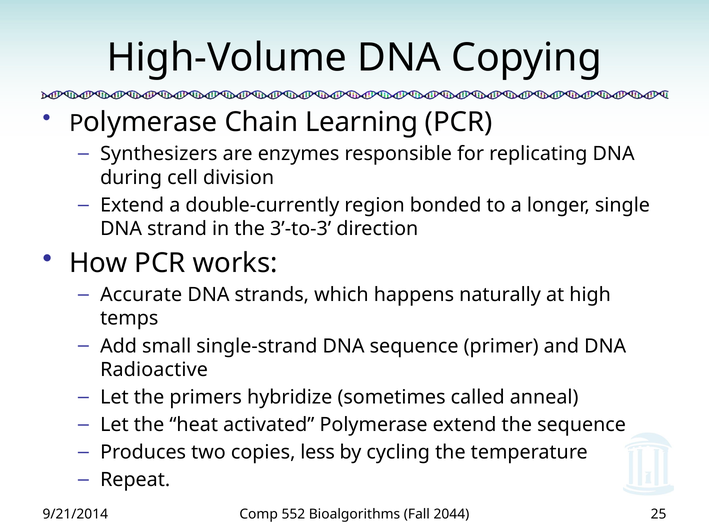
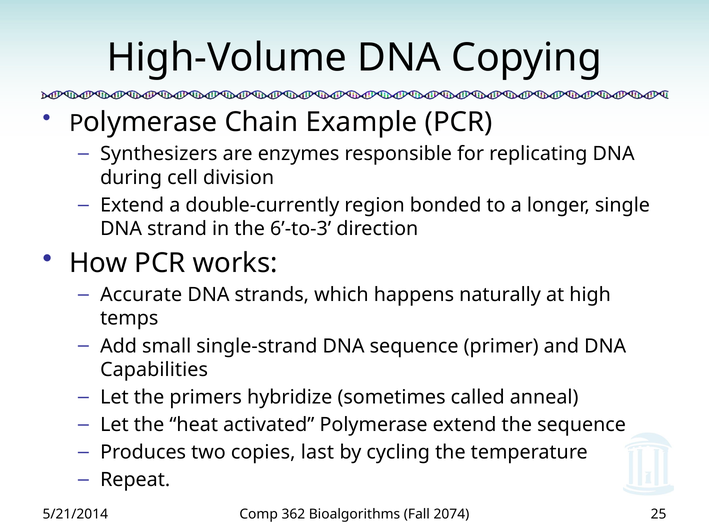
Learning: Learning -> Example (362, 122)
3’-to-3: 3’-to-3 -> 6’-to-3 (301, 229)
Radioactive: Radioactive -> Capabilities (154, 370)
less: less -> last (317, 453)
9/21/2014: 9/21/2014 -> 5/21/2014 (75, 515)
552: 552 -> 362 (293, 515)
2044: 2044 -> 2074 (451, 515)
